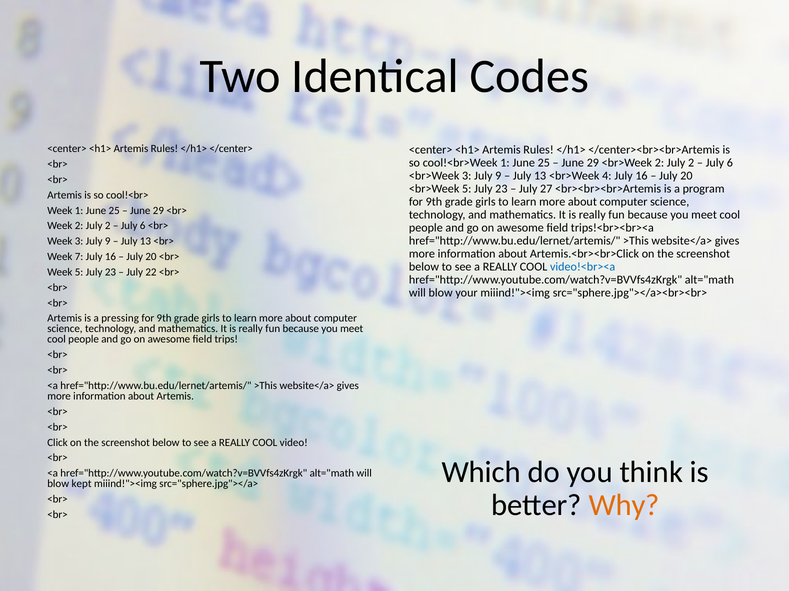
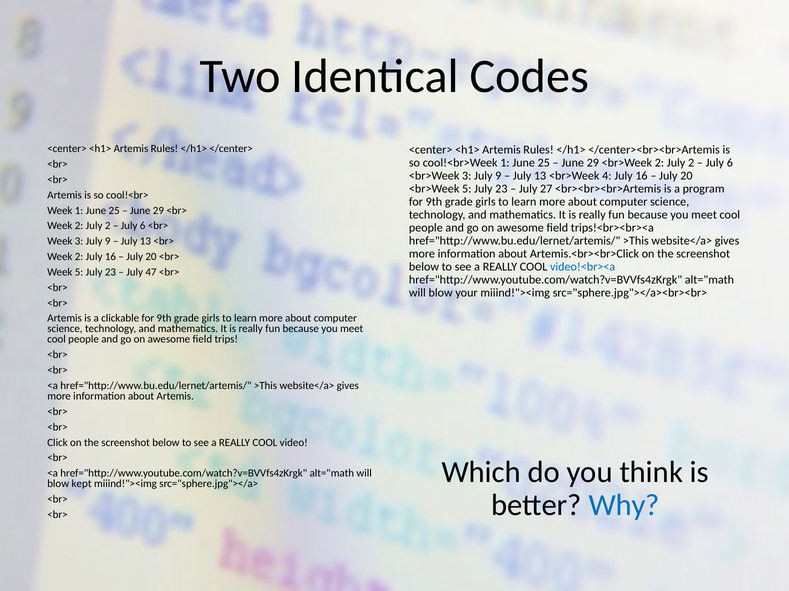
7: 7 -> 2 (79, 257)
22: 22 -> 47 (151, 272)
pressing: pressing -> clickable (120, 319)
Why colour: orange -> blue (624, 506)
